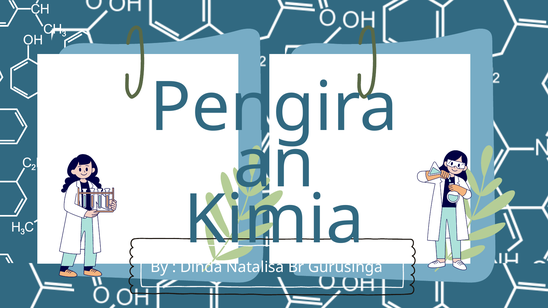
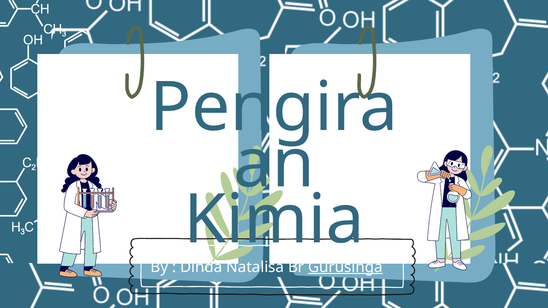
Gurusinga underline: none -> present (345, 267)
